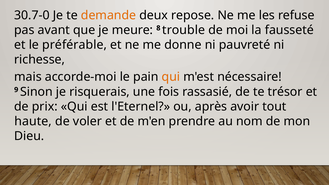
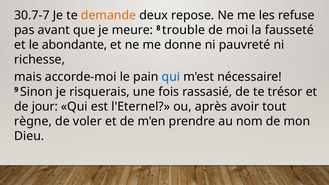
30.7-0: 30.7-0 -> 30.7-7 (32, 15)
préférable: préférable -> abondante (75, 45)
qui colour: orange -> blue (171, 77)
prix: prix -> jour (45, 107)
haute: haute -> règne (33, 121)
